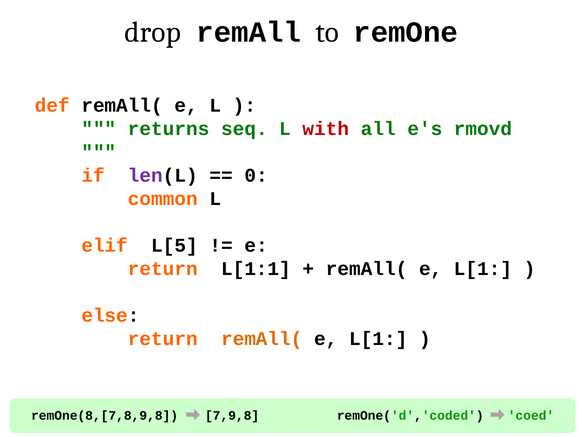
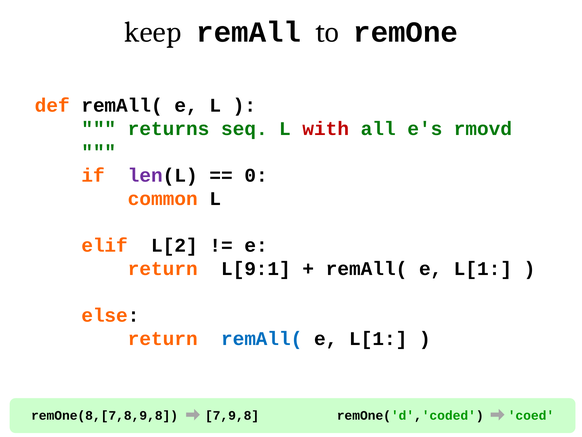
drop: drop -> keep (153, 32)
L[5: L[5 -> L[2 (174, 245)
L[1:1: L[1:1 -> L[9:1 (256, 268)
remAll( colour: orange -> blue (262, 338)
